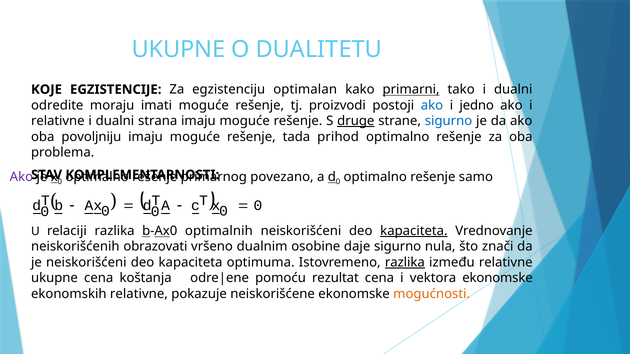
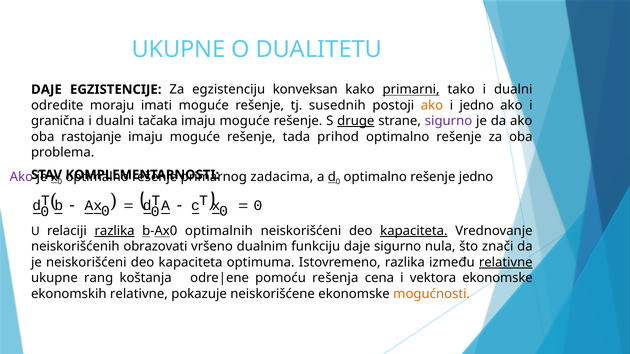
KOJE: KOJE -> DAJE (46, 90)
optimalan: optimalan -> konveksan (305, 90)
proizvodi: proizvodi -> susednih (337, 105)
ako colour: blue -> orange (432, 105)
relativne: relativne -> granična (58, 121)
strana: strana -> tačaka (158, 121)
sigurno colour: blue -> purple (449, 121)
povoljniju: povoljniju -> rastojanje (91, 137)
povezano: povezano -> zadacima (282, 177)
rešenje samo: samo -> jedno (476, 177)
razlika underline: none -> present (115, 231)
osobine: osobine -> funkciju (316, 247)
razlika underline: present -> none (405, 263)
relativne underline: none -> present (506, 263)
ukupne cena: cena -> rang (99, 278)
rezultat: rezultat -> rešenja (335, 278)
